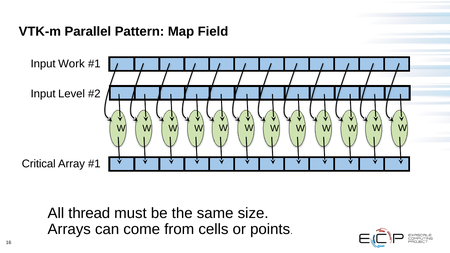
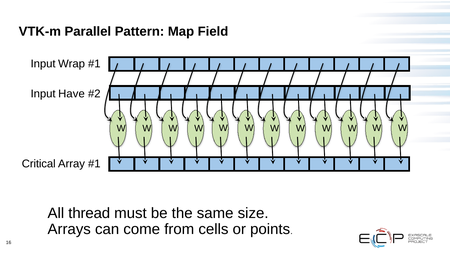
Work: Work -> Wrap (72, 64)
Level: Level -> Have (71, 94)
